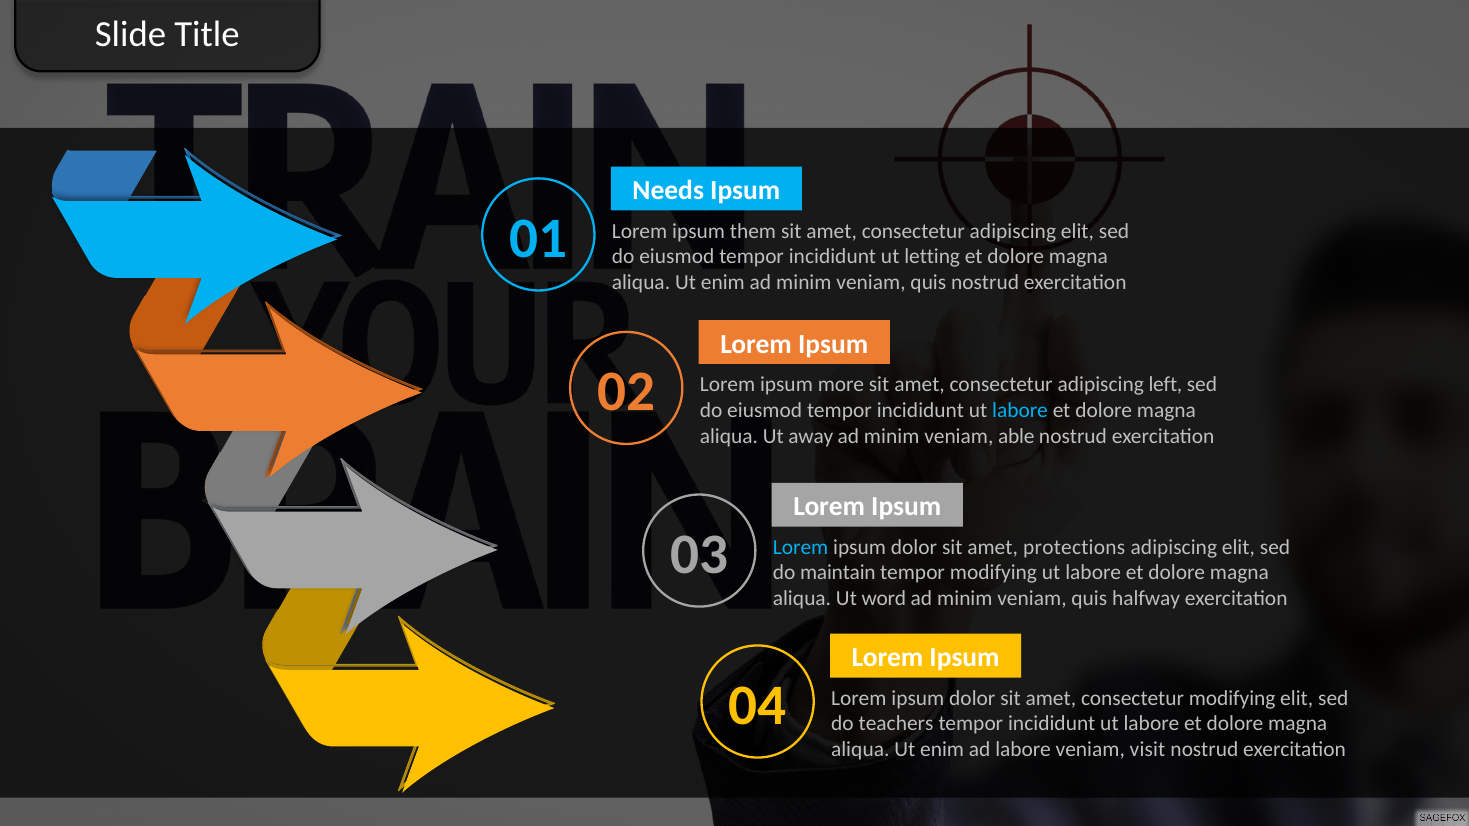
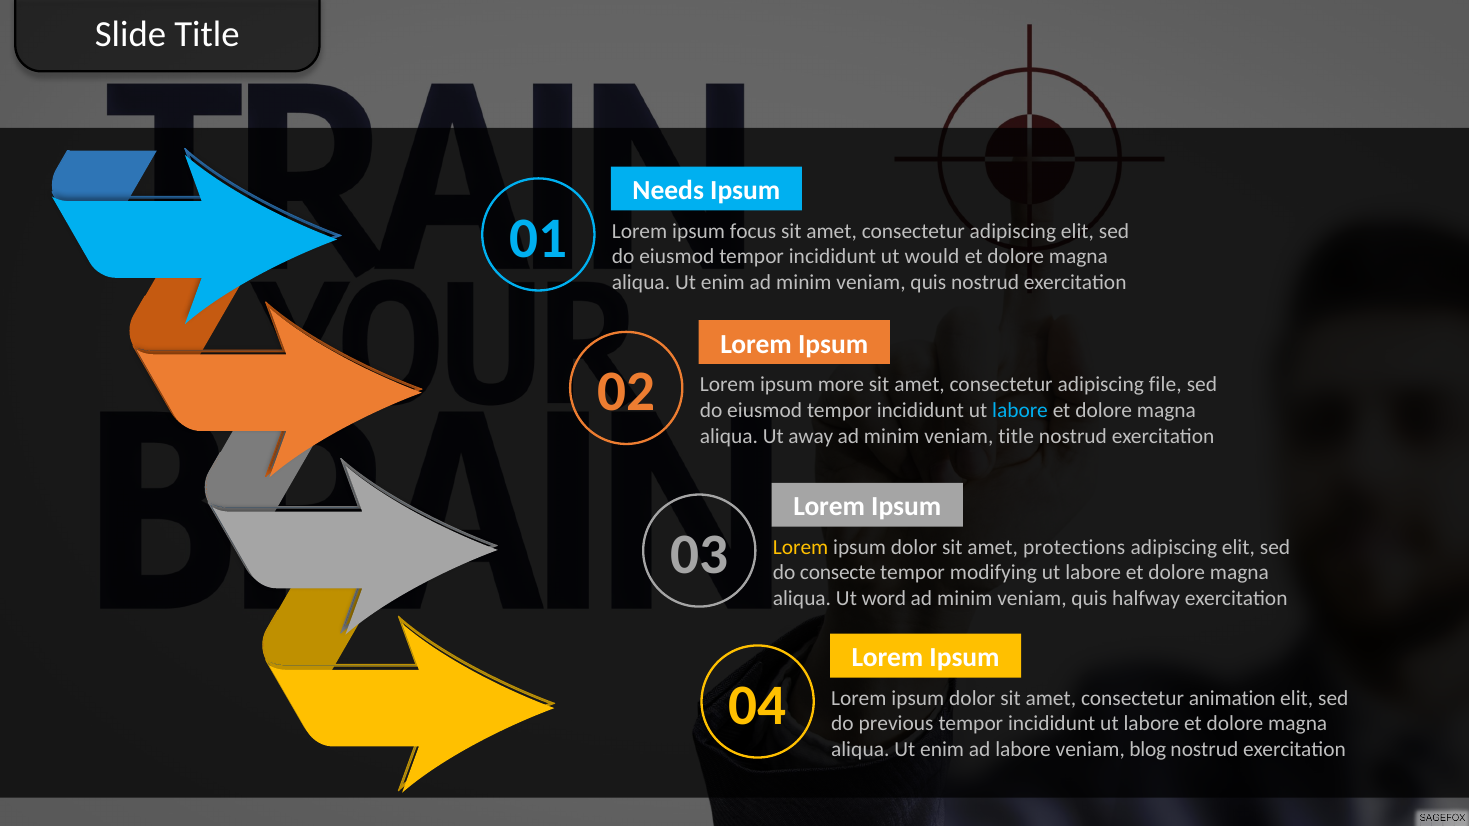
them: them -> focus (753, 231)
letting: letting -> would (932, 257)
left: left -> file (1165, 385)
veniam able: able -> title (1016, 436)
Lorem colour: light blue -> yellow (801, 547)
maintain: maintain -> consecte (838, 573)
consectetur modifying: modifying -> animation (1232, 698)
teachers: teachers -> previous (896, 724)
visit: visit -> blog (1148, 750)
